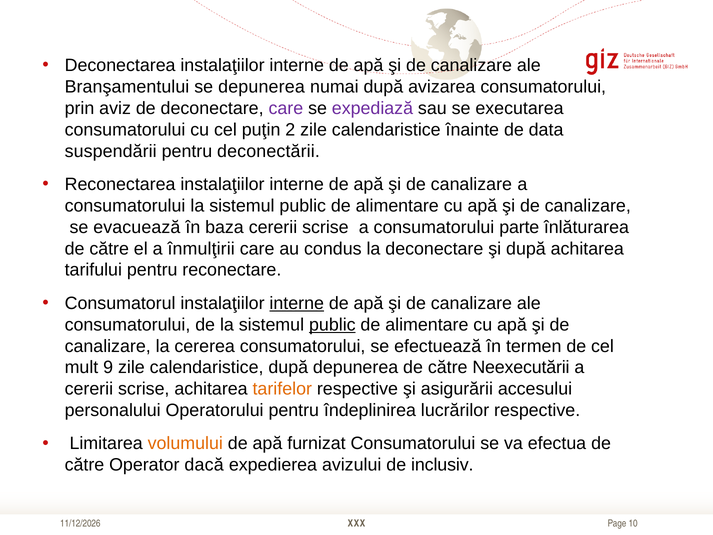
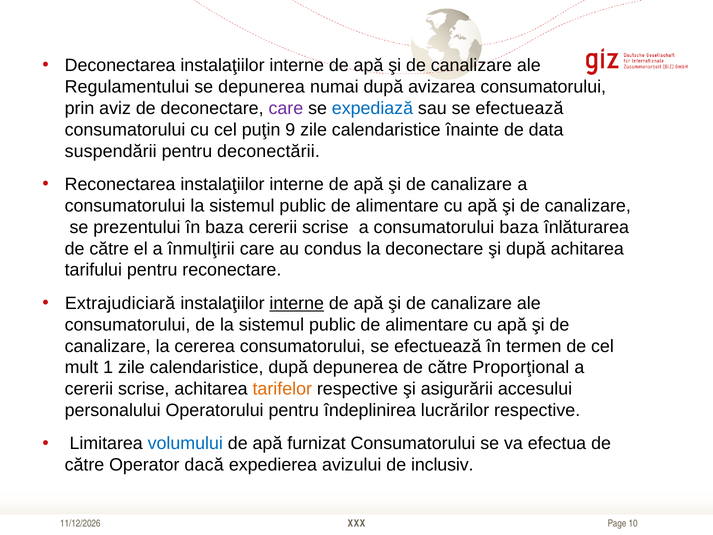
Branşamentului: Branşamentului -> Regulamentului (127, 87)
expediază colour: purple -> blue (372, 108)
sau se executarea: executarea -> efectuează (519, 108)
2: 2 -> 9 (290, 130)
evacuează: evacuează -> prezentului (137, 227)
consumatorului parte: parte -> baza (519, 227)
Consumatorul: Consumatorul -> Extrajudiciară (120, 303)
public underline: present -> none (332, 325)
9: 9 -> 1 (108, 367)
Neexecutării: Neexecutării -> Proporţional (521, 367)
volumului colour: orange -> blue (185, 443)
